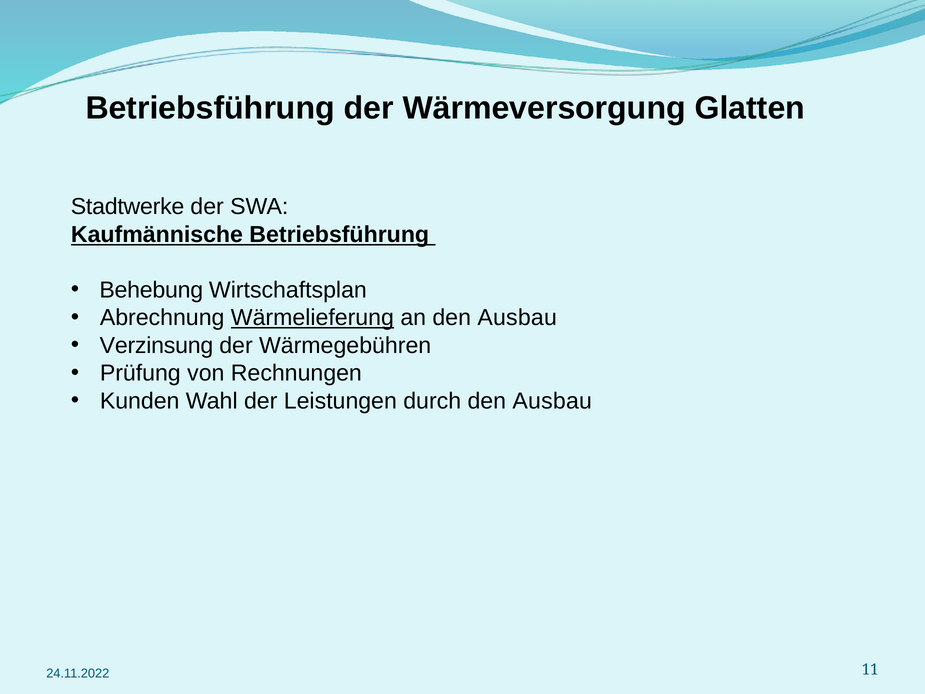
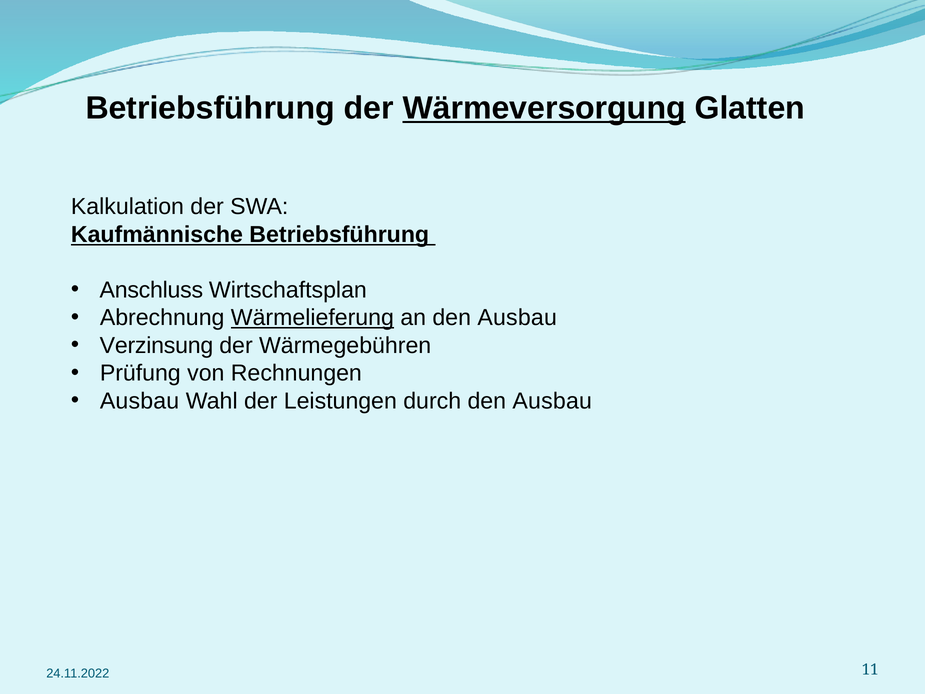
Wärmeversorgung underline: none -> present (544, 108)
Stadtwerke: Stadtwerke -> Kalkulation (127, 207)
Behebung: Behebung -> Anschluss (151, 290)
Kunden: Kunden -> Ausbau (140, 401)
